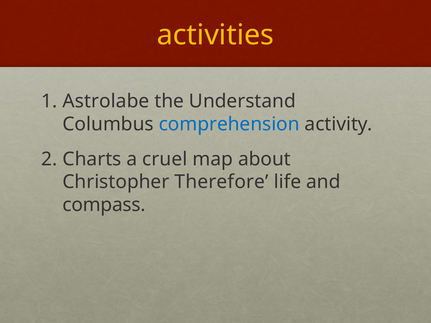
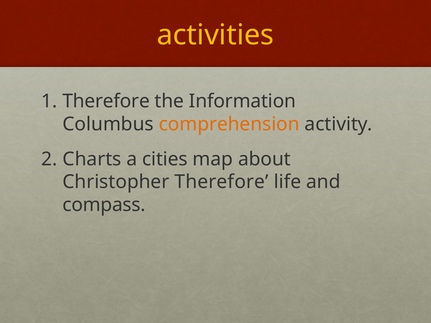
Astrolabe: Astrolabe -> Therefore (106, 101)
Understand: Understand -> Information (242, 101)
comprehension colour: blue -> orange (229, 124)
cruel: cruel -> cities (165, 159)
